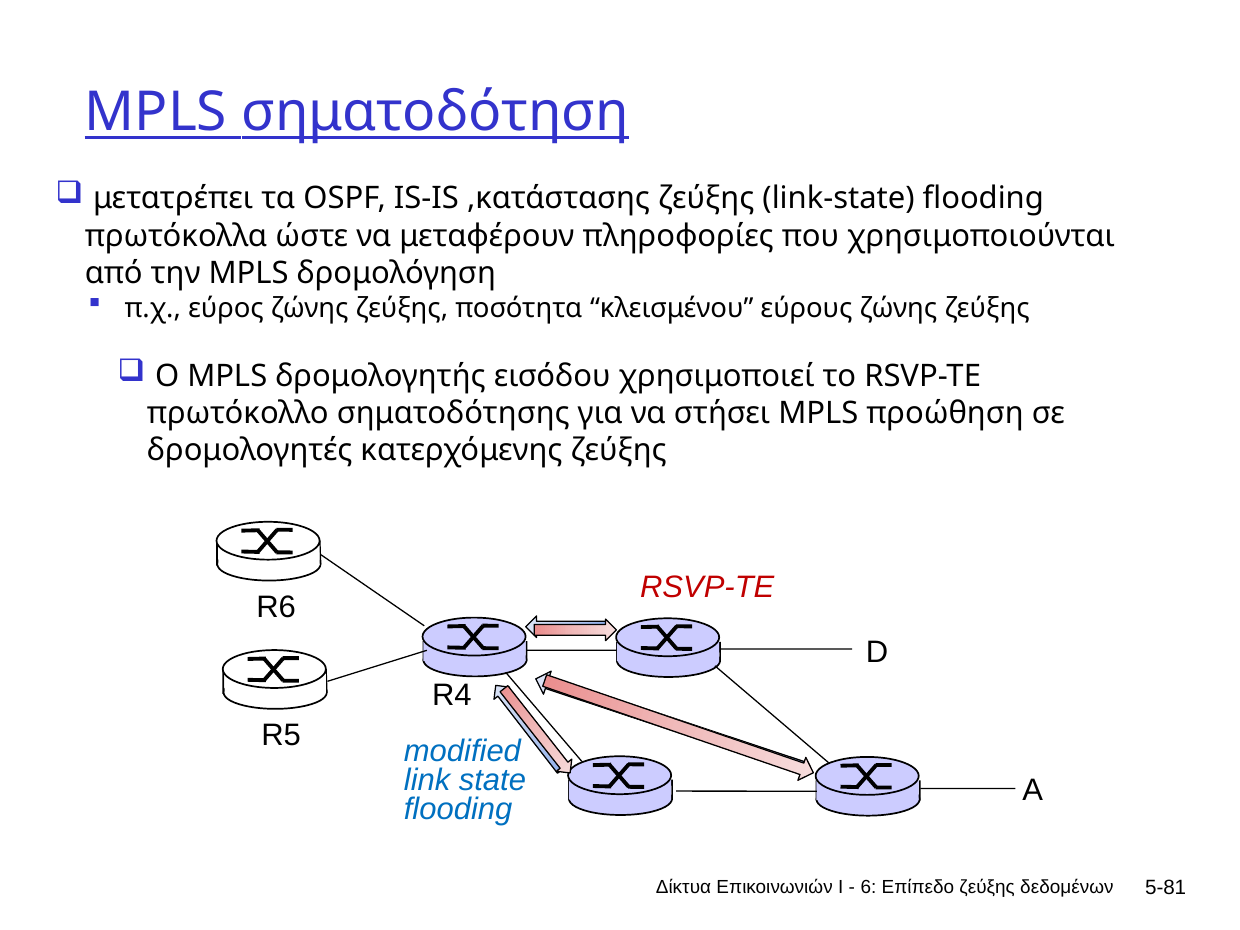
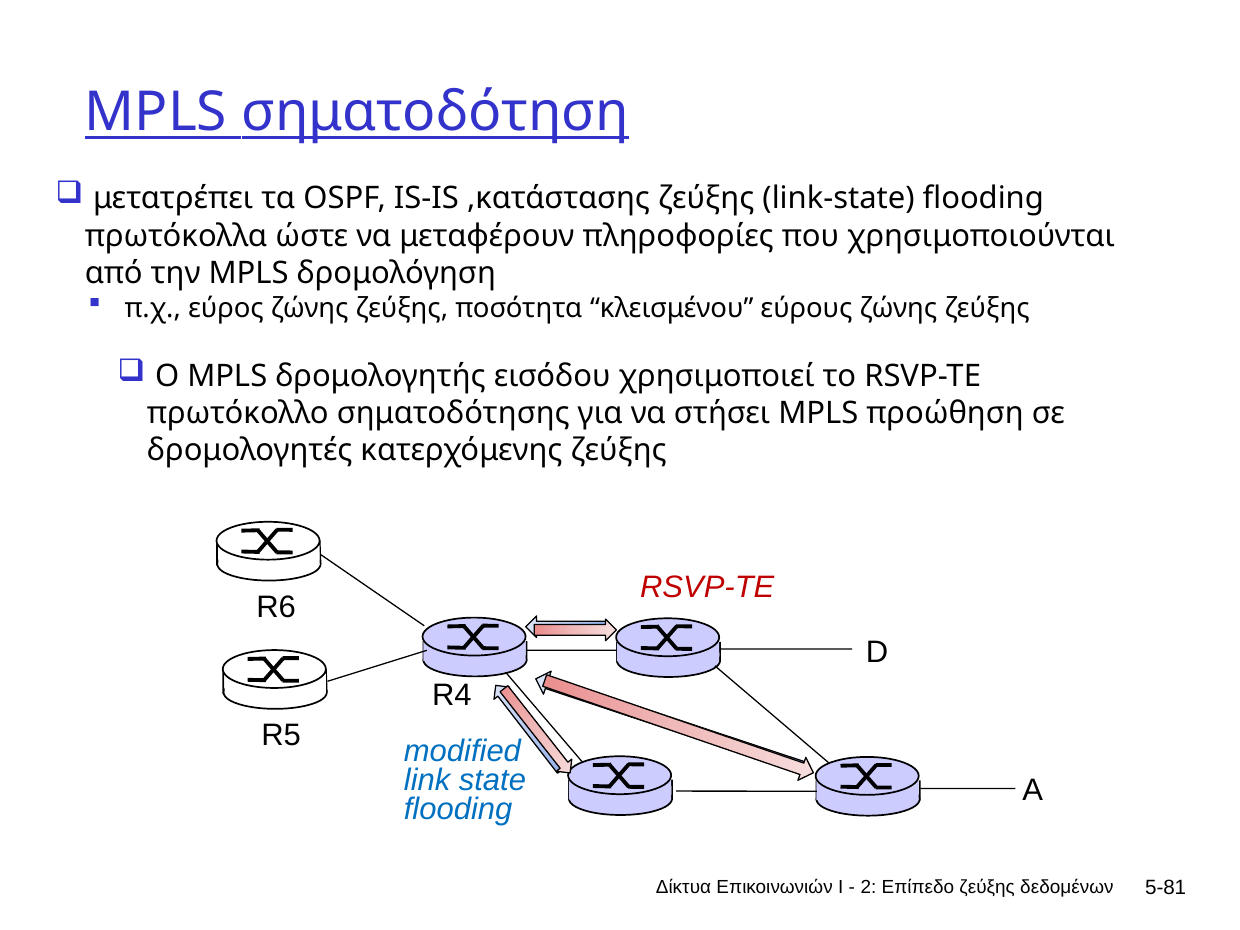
6: 6 -> 2 (868, 887)
